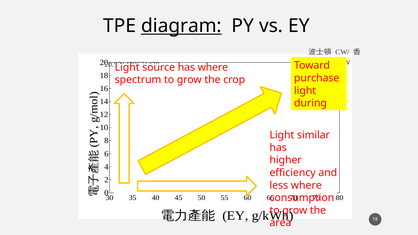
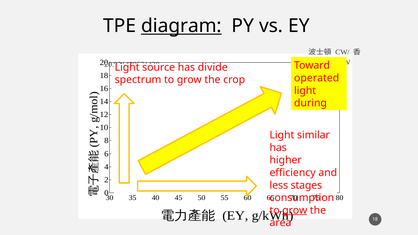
has where: where -> divide (213, 67)
purchase: purchase -> operated (317, 78)
less where: where -> stages (306, 185)
grow underline: none -> present (295, 210)
